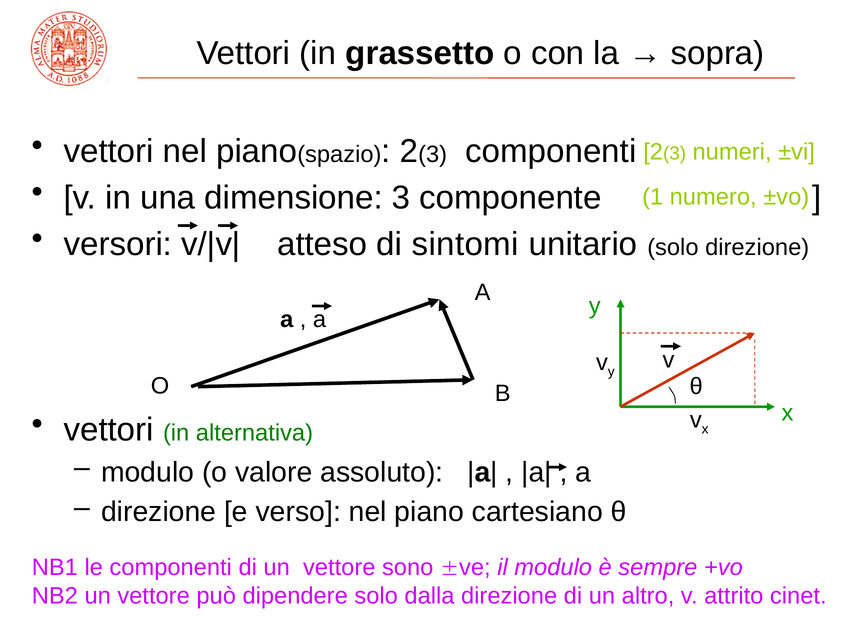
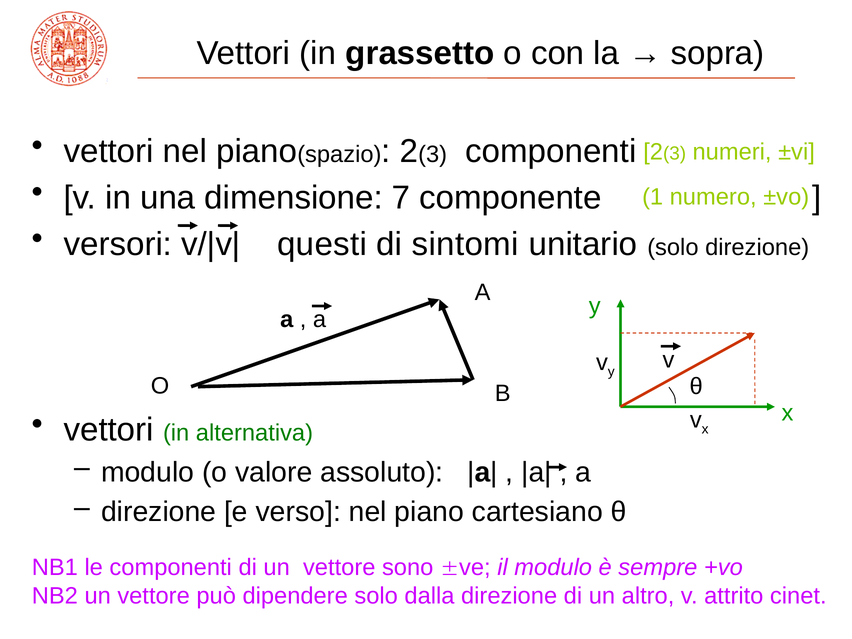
dimensione 3: 3 -> 7 (401, 198)
atteso: atteso -> questi (322, 244)
